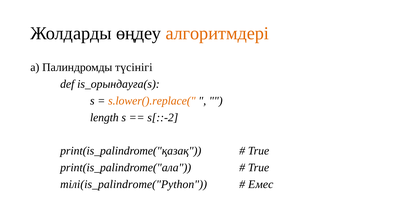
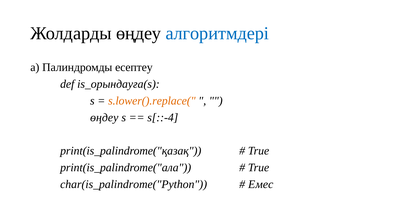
алгоритмдері colour: orange -> blue (217, 33)
түсінігі: түсінігі -> есептеу (134, 67)
length: length -> өңдеу (104, 117)
s[::-2: s[::-2 -> s[::-4 (163, 117)
тілі(is_palindrome("Python: тілі(is_palindrome("Python -> char(is_palindrome("Python (134, 184)
